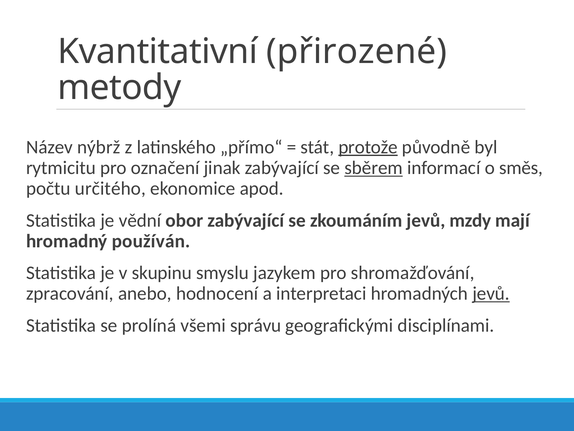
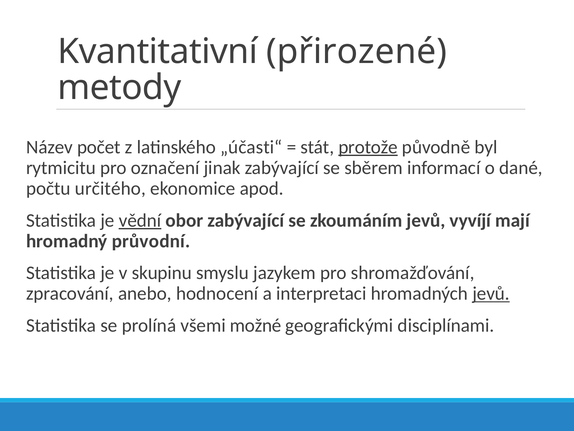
nýbrž: nýbrž -> počet (99, 147)
„přímo“: „přímo“ -> „účasti“ (251, 147)
sběrem underline: present -> none (374, 168)
směs: směs -> dané (521, 168)
vědní underline: none -> present (140, 220)
mzdy: mzdy -> vyvíjí (470, 220)
používán: používán -> průvodní (151, 241)
správu: správu -> možné (256, 325)
